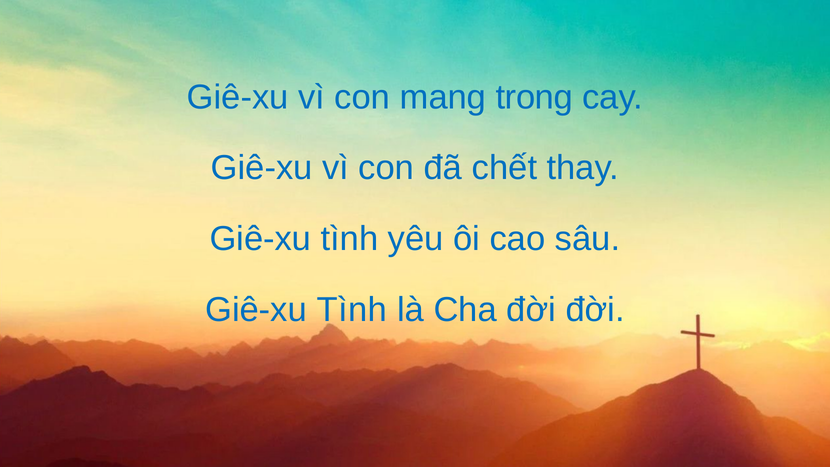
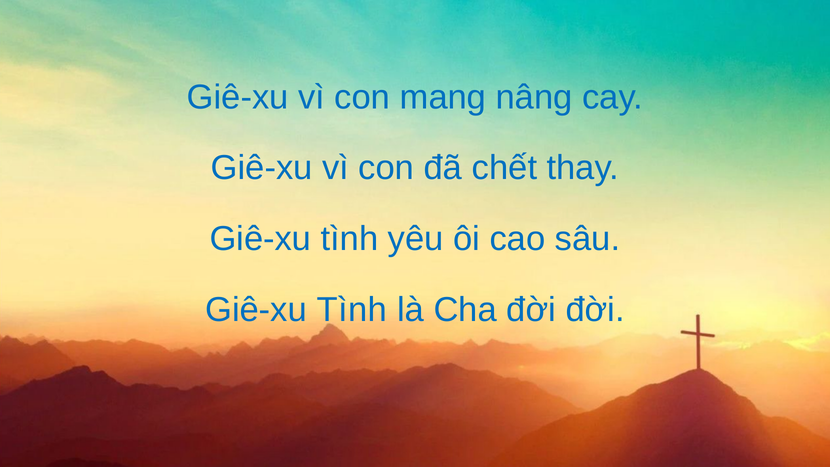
trong: trong -> nâng (534, 97)
